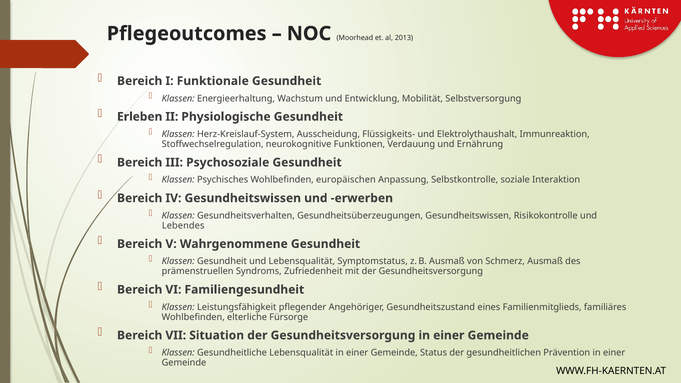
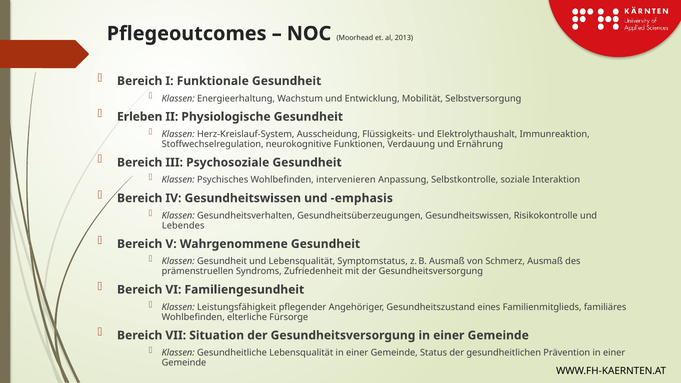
europäischen: europäischen -> intervenieren (346, 180)
erwerben: erwerben -> emphasis (362, 198)
